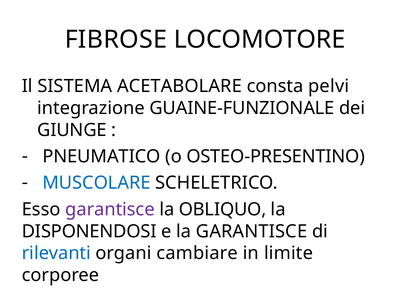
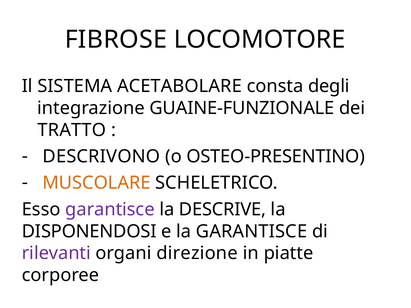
pelvi: pelvi -> degli (329, 86)
GIUNGE: GIUNGE -> TRATTO (72, 130)
PNEUMATICO: PNEUMATICO -> DESCRIVONO (101, 157)
MUSCOLARE colour: blue -> orange (96, 183)
OBLIQUO: OBLIQUO -> DESCRIVE (223, 210)
rilevanti colour: blue -> purple (56, 253)
cambiare: cambiare -> direzione (197, 253)
limite: limite -> piatte (289, 253)
